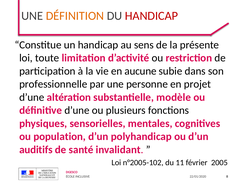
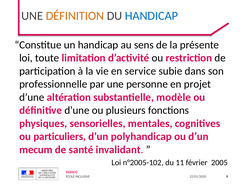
HANDICAP colour: red -> blue (152, 16)
aucune: aucune -> service (140, 71)
population: population -> particuliers (60, 136)
auditifs: auditifs -> mecum (36, 149)
